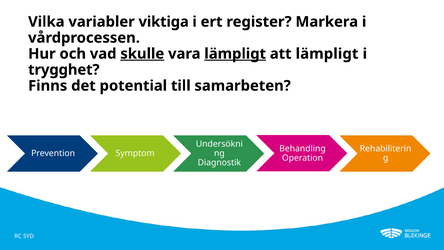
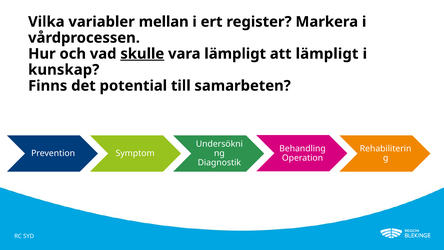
viktiga: viktiga -> mellan (164, 22)
lämpligt underline: present -> none (235, 54)
trygghet: trygghet -> kunskap (64, 70)
